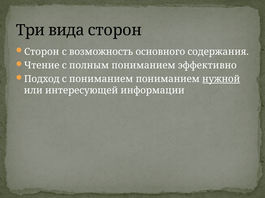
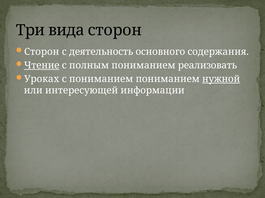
возможность: возможность -> деятельность (101, 52)
Чтение underline: none -> present (42, 66)
эффективно: эффективно -> реализовать (207, 66)
Подход: Подход -> Уроках (42, 79)
